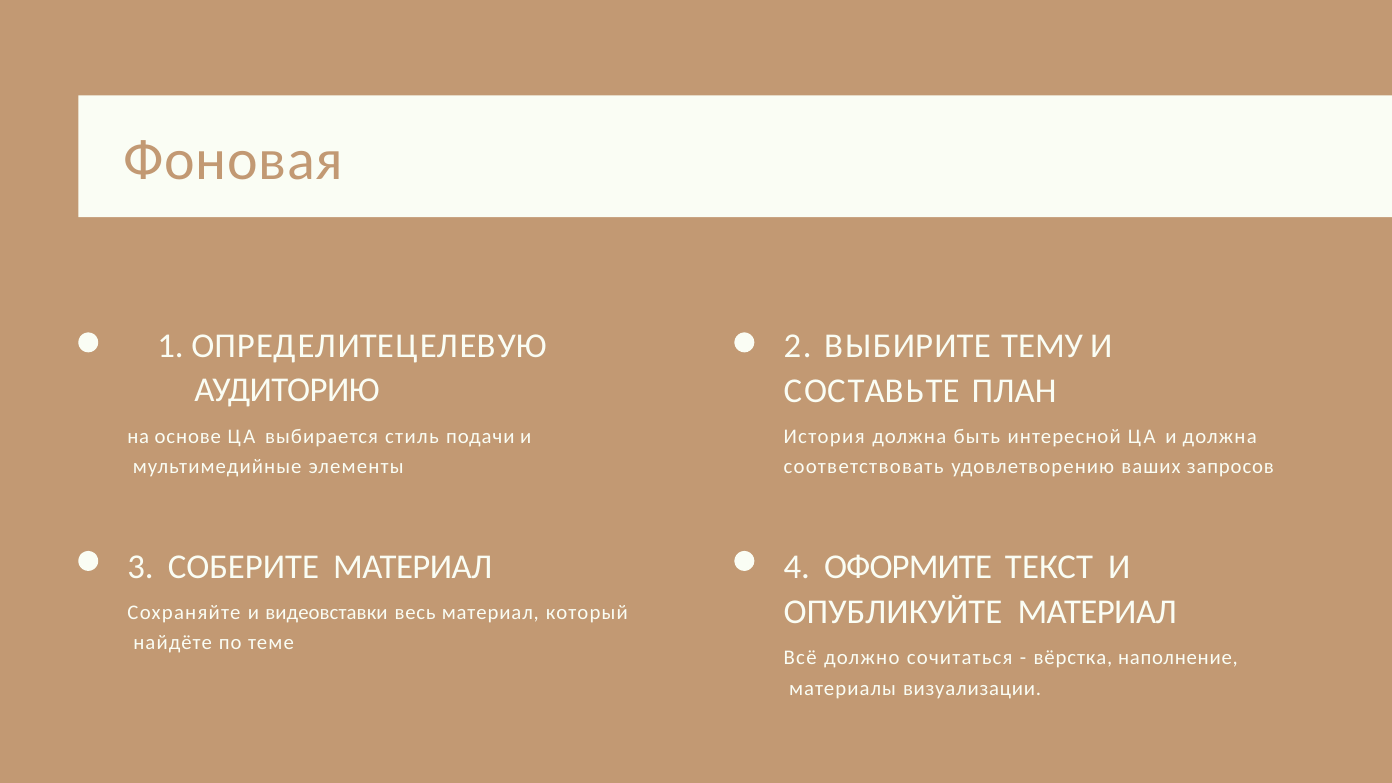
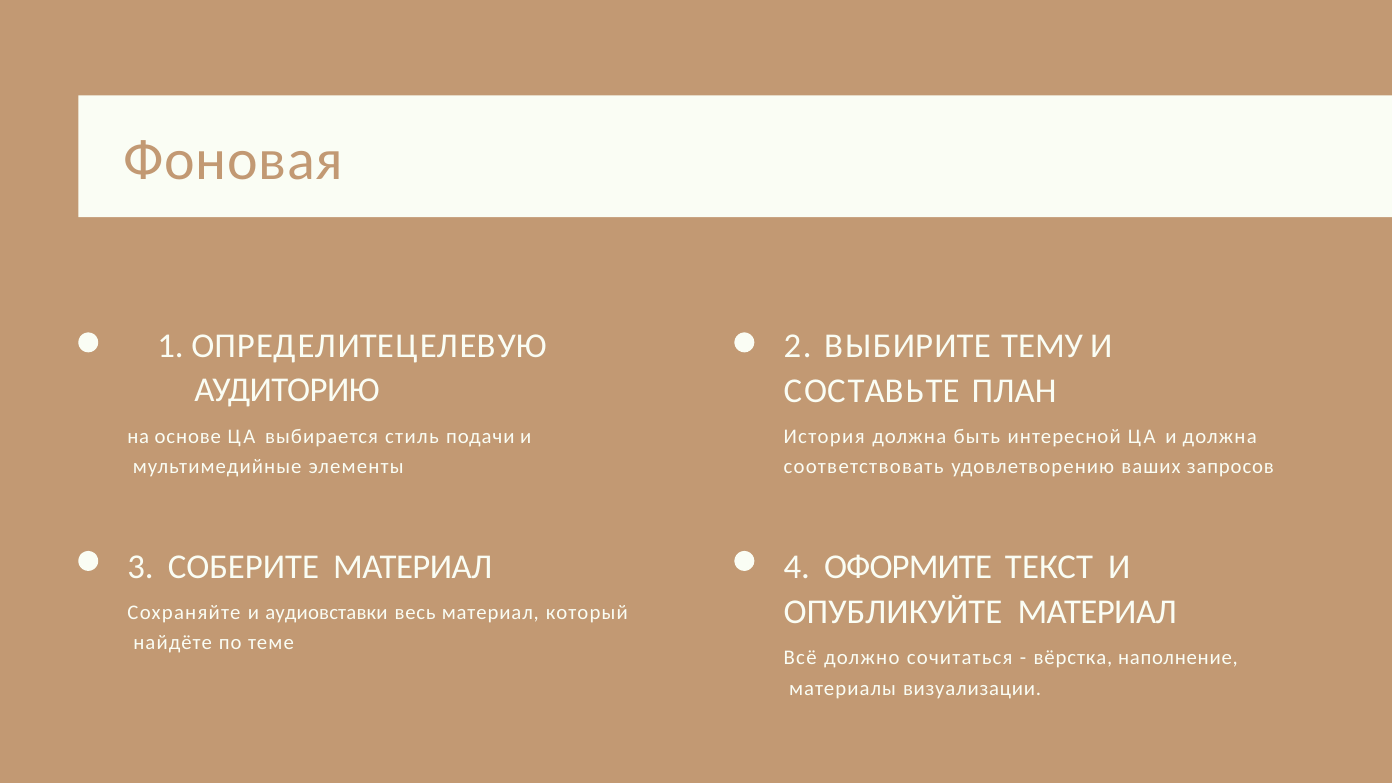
видеовставки: видеовставки -> аудиовставки (326, 613)
